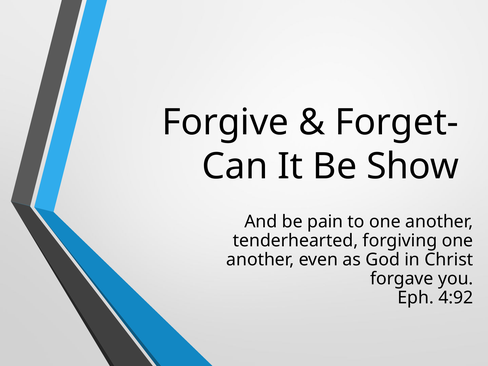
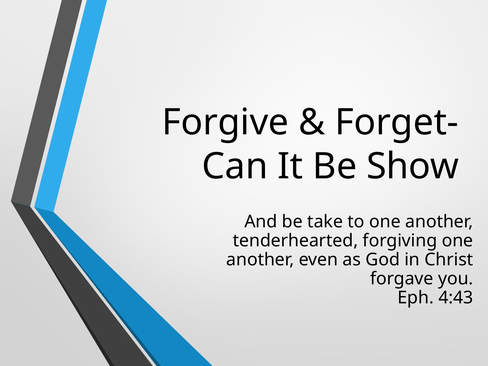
pain: pain -> take (325, 222)
4:92: 4:92 -> 4:43 (456, 298)
